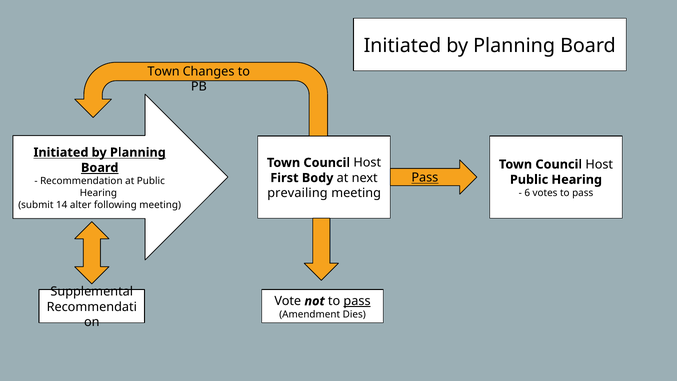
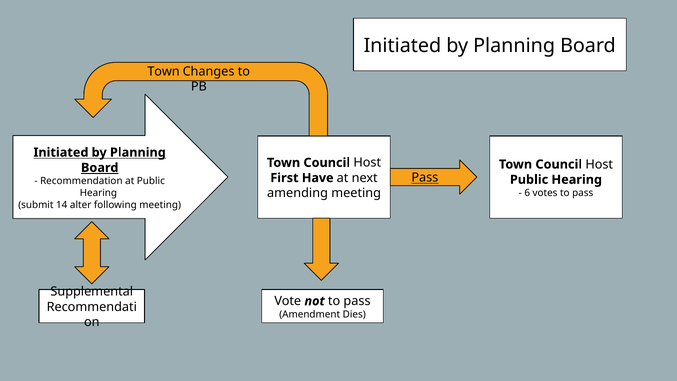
Body: Body -> Have (318, 178)
prevailing: prevailing -> amending (298, 193)
pass underline: present -> none (357, 301)
